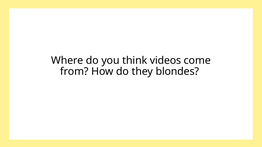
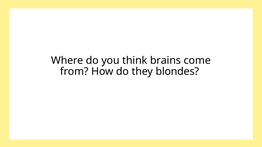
videos: videos -> brains (166, 61)
